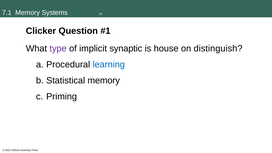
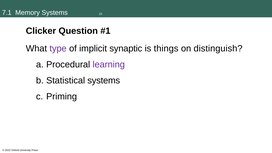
house: house -> things (166, 49)
learning colour: blue -> purple (109, 65)
Statistical memory: memory -> systems (104, 81)
